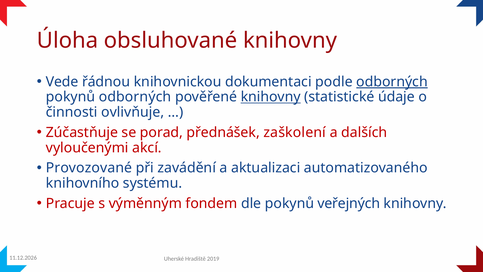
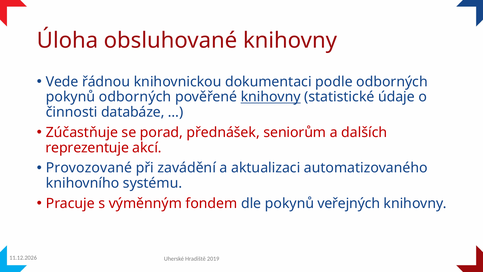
odborných underline: present -> none (392, 82)
ovlivňuje: ovlivňuje -> databáze (133, 112)
zaškolení: zaškolení -> seniorům (295, 132)
vyloučenými: vyloučenými -> reprezentuje (87, 148)
